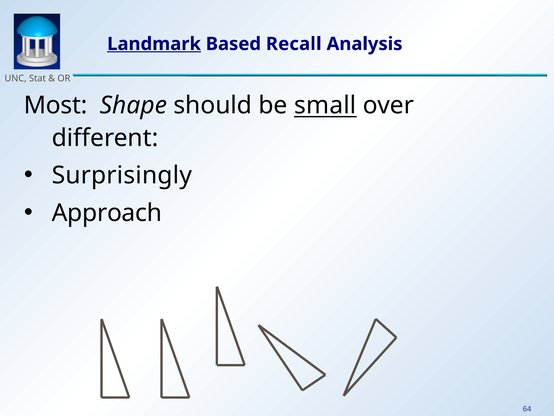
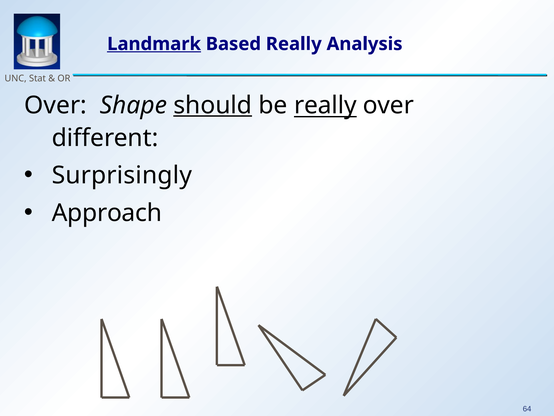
Based Recall: Recall -> Really (294, 44)
Most: Most -> Over (55, 105)
should underline: none -> present (213, 105)
be small: small -> really (325, 105)
